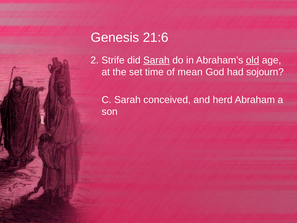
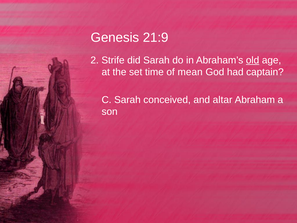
21:6: 21:6 -> 21:9 (156, 38)
Sarah underline: present -> none (156, 60)
sojourn: sojourn -> captain (265, 72)
herd: herd -> altar (223, 100)
